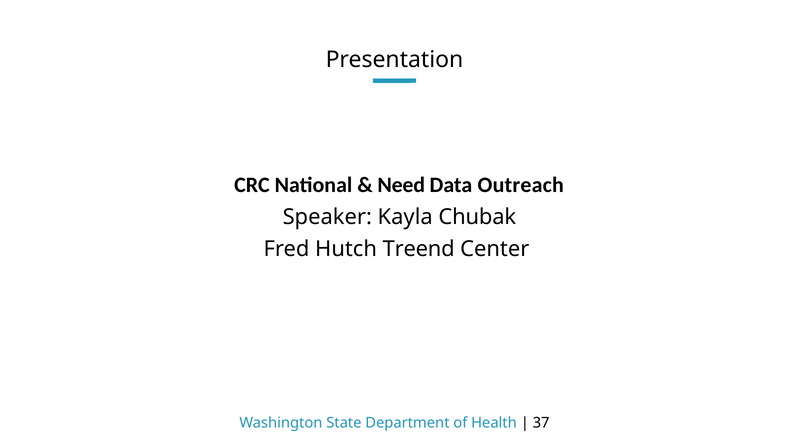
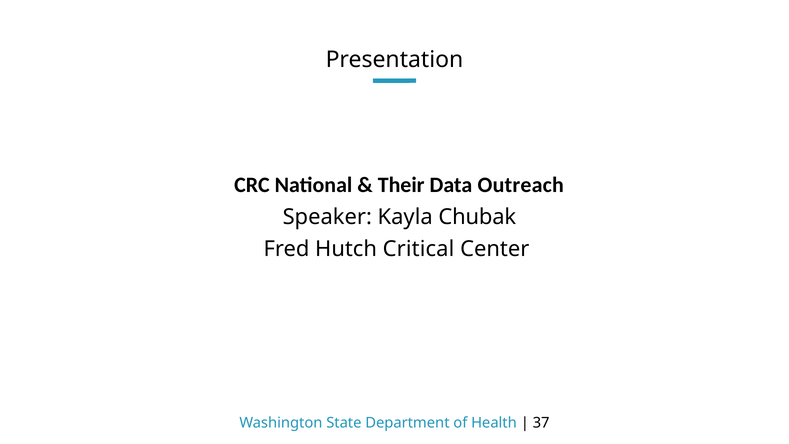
Need: Need -> Their (401, 185)
Treend: Treend -> Critical (419, 249)
